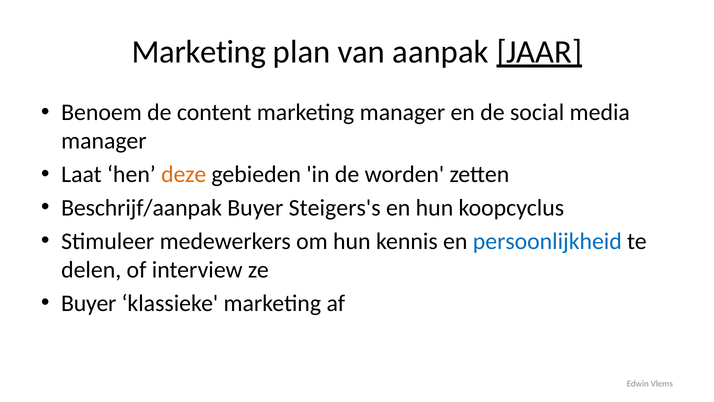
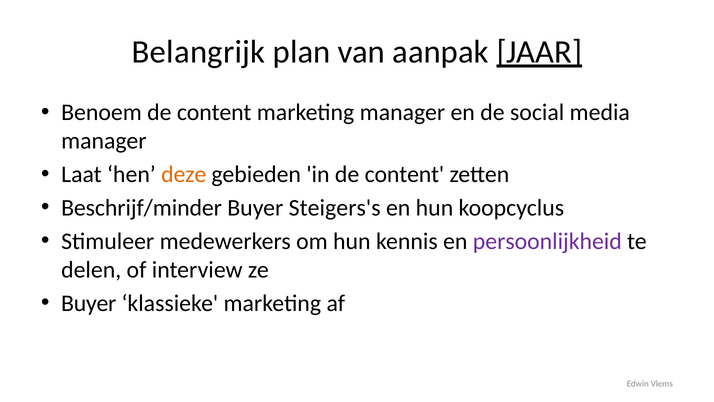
Marketing: Marketing -> Belangrijk (199, 52)
in de worden: worden -> content (404, 174)
Beschrijf/aanpak: Beschrijf/aanpak -> Beschrijf/minder (142, 208)
persoonlijkheid colour: blue -> purple (547, 241)
